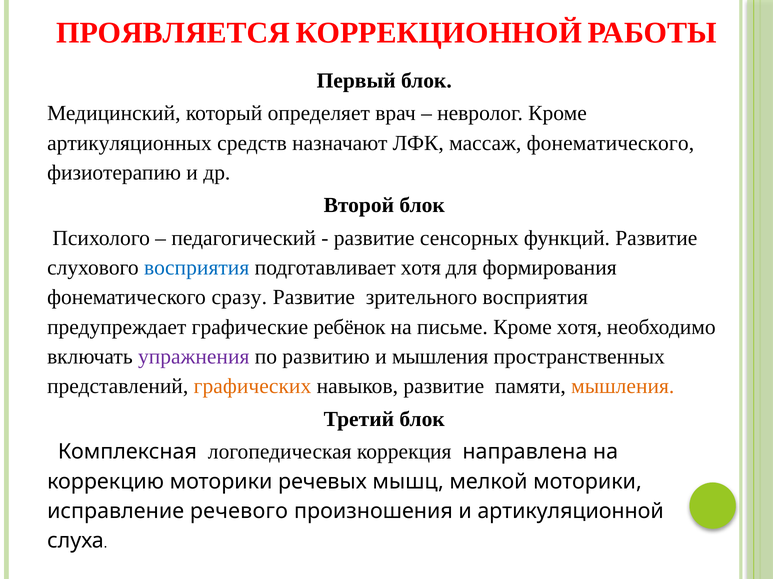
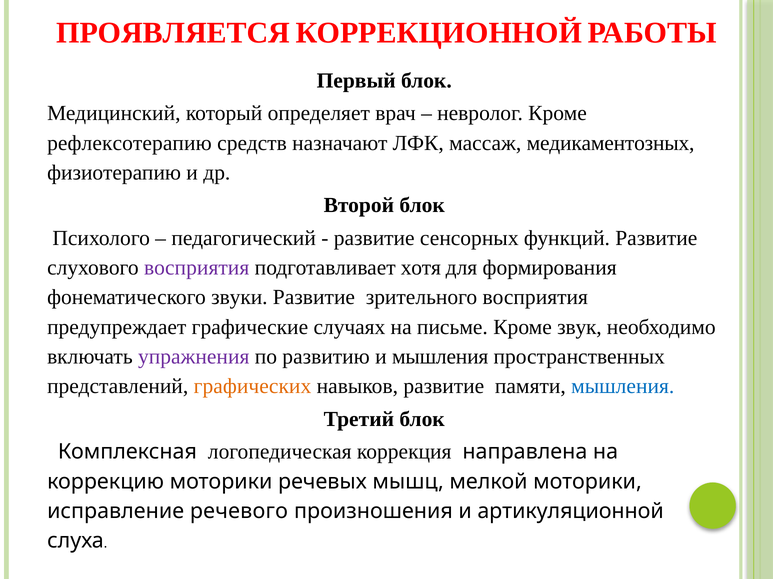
артикуляционных: артикуляционных -> рефлексотерапию (129, 143)
массаж фонематического: фонематического -> медикаментозных (611, 143)
восприятия colour: blue -> purple (197, 268)
сразу: сразу -> звуки (239, 298)
ребёнок: ребёнок -> случаях (349, 327)
Кроме хотя: хотя -> звук (579, 327)
мышления colour: orange -> blue (623, 387)
